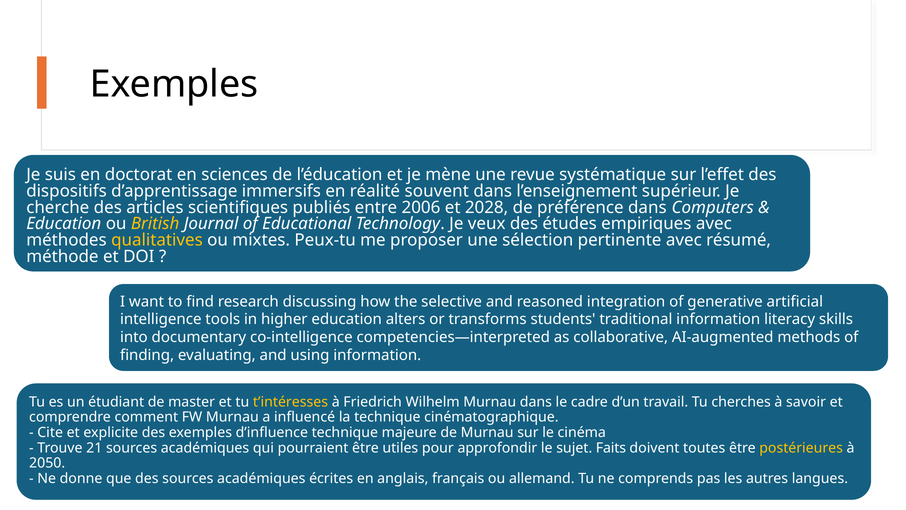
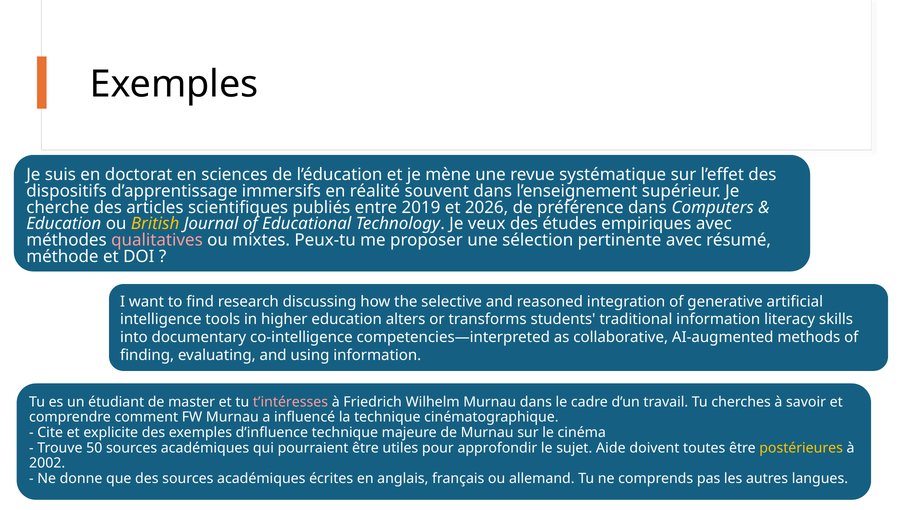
2006: 2006 -> 2019 (421, 207)
2028: 2028 -> 2026 (487, 207)
qualitatives colour: yellow -> pink (157, 240)
t’intéresses colour: yellow -> pink (291, 402)
21: 21 -> 50 (94, 448)
Faits: Faits -> Aide (611, 448)
2050: 2050 -> 2002 (47, 463)
